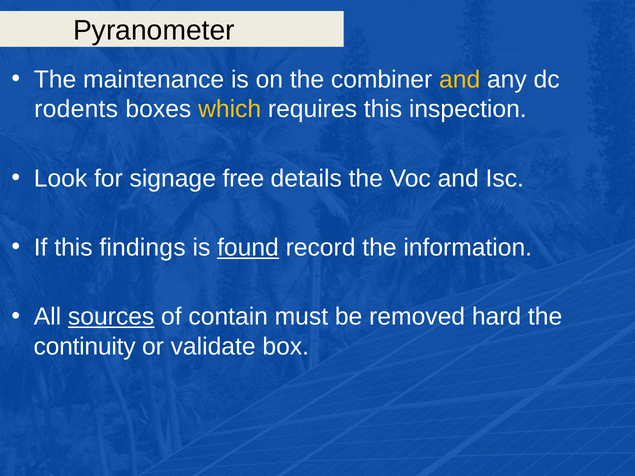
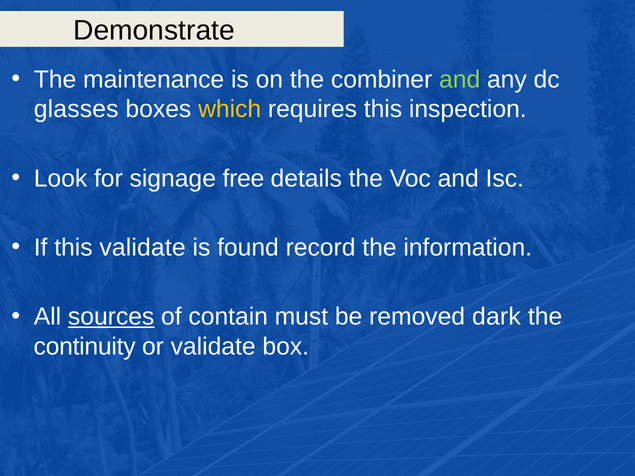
Pyranometer: Pyranometer -> Demonstrate (154, 30)
and colour: yellow -> light green (460, 80)
rodents: rodents -> glasses (76, 109)
this findings: findings -> validate (143, 248)
found underline: present -> none (248, 248)
hard: hard -> dark (496, 317)
